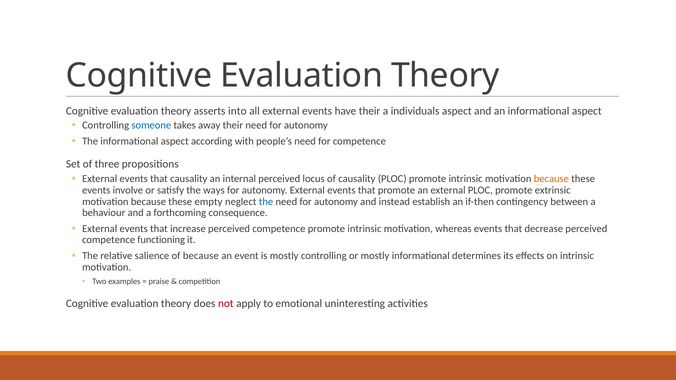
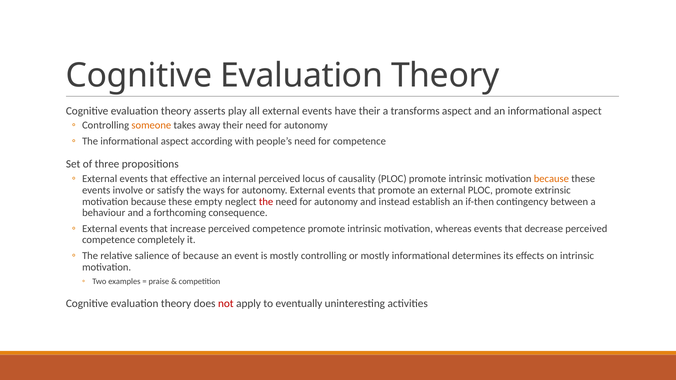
into: into -> play (237, 111)
individuals: individuals -> transforms (415, 111)
someone colour: blue -> orange (151, 126)
that causality: causality -> effective (189, 179)
the colour: blue -> red (266, 202)
functioning: functioning -> completely (161, 240)
emotional: emotional -> eventually (299, 304)
